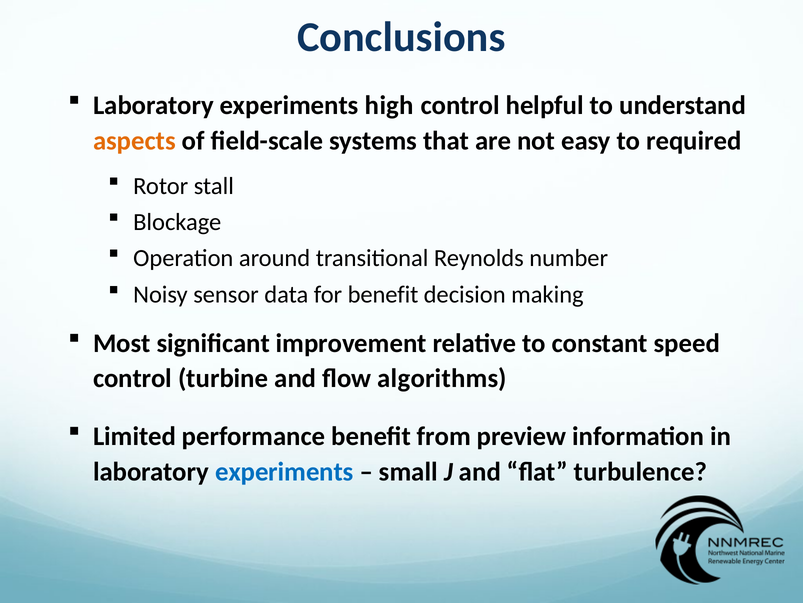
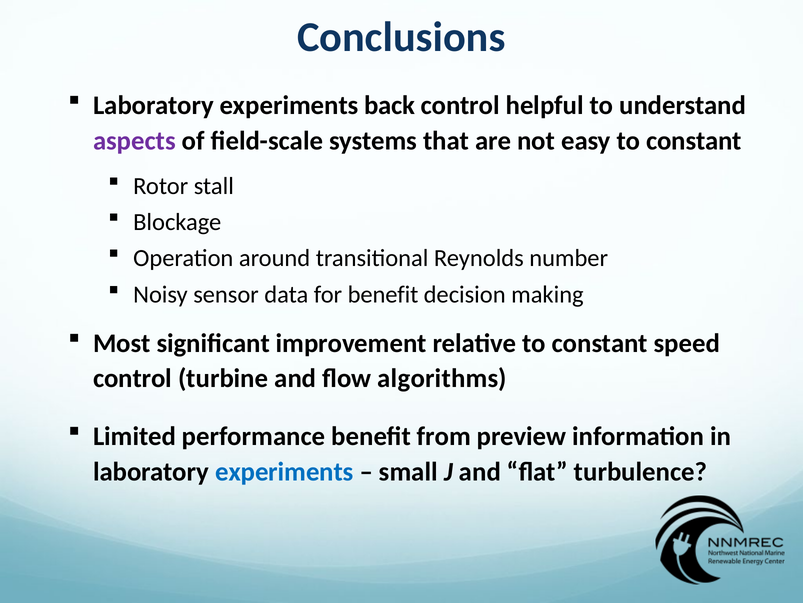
high: high -> back (390, 105)
aspects colour: orange -> purple (134, 141)
easy to required: required -> constant (694, 141)
